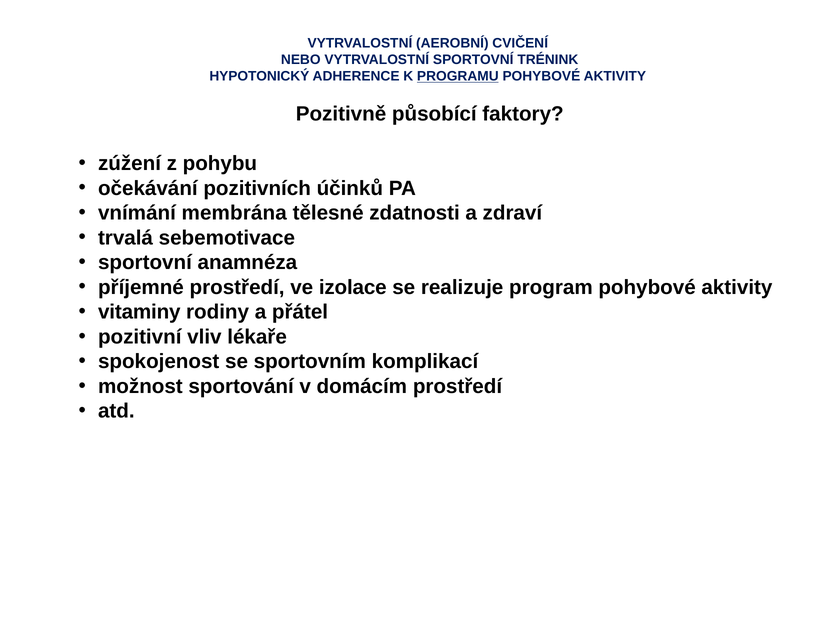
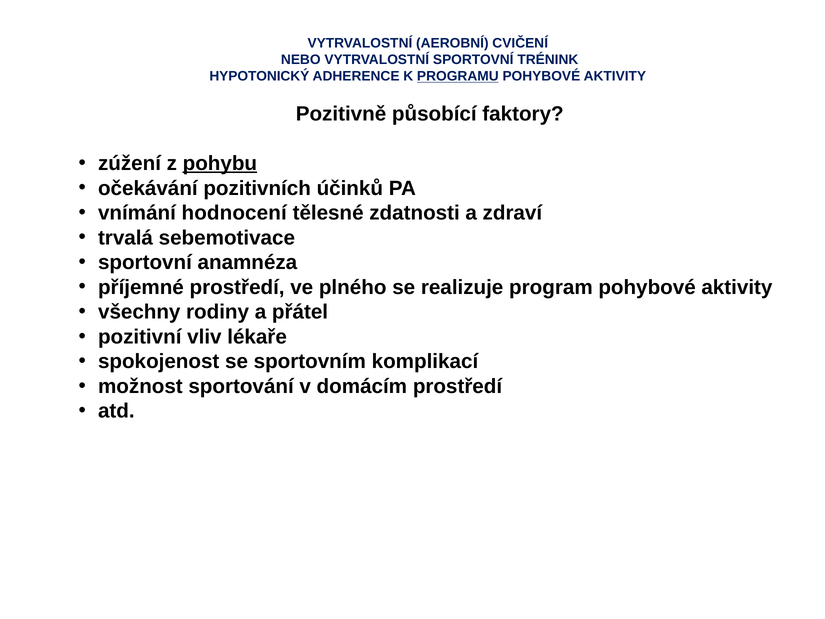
pohybu underline: none -> present (220, 163)
membrána: membrána -> hodnocení (234, 213)
izolace: izolace -> plného (353, 287)
vitaminy: vitaminy -> všechny (139, 312)
